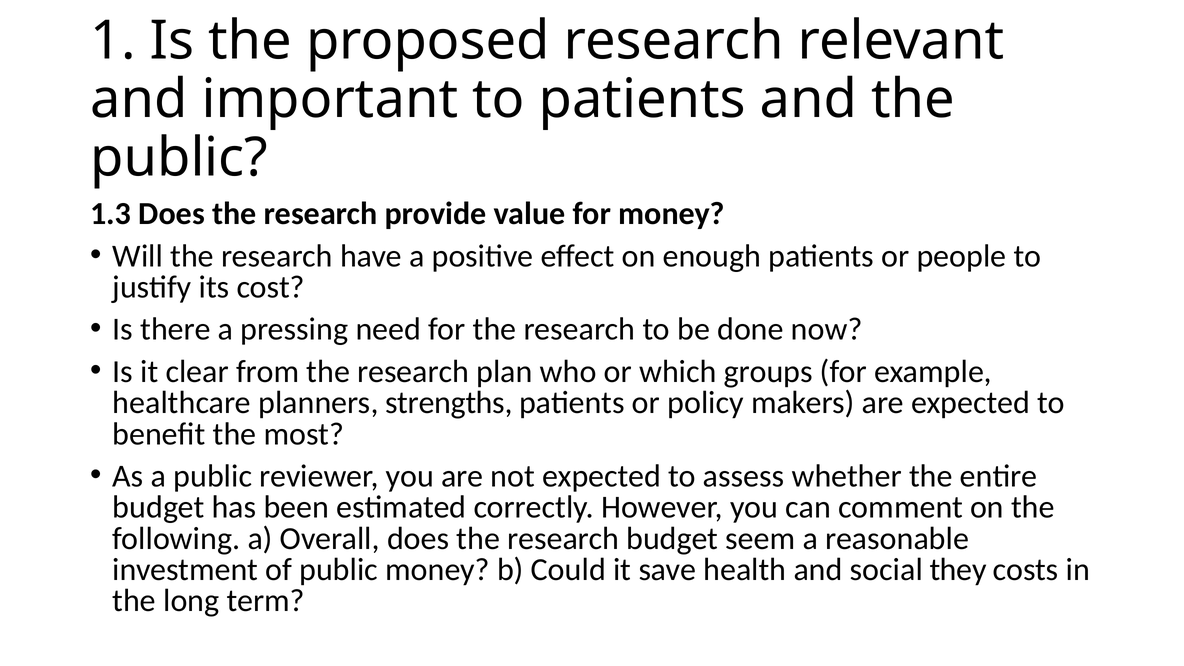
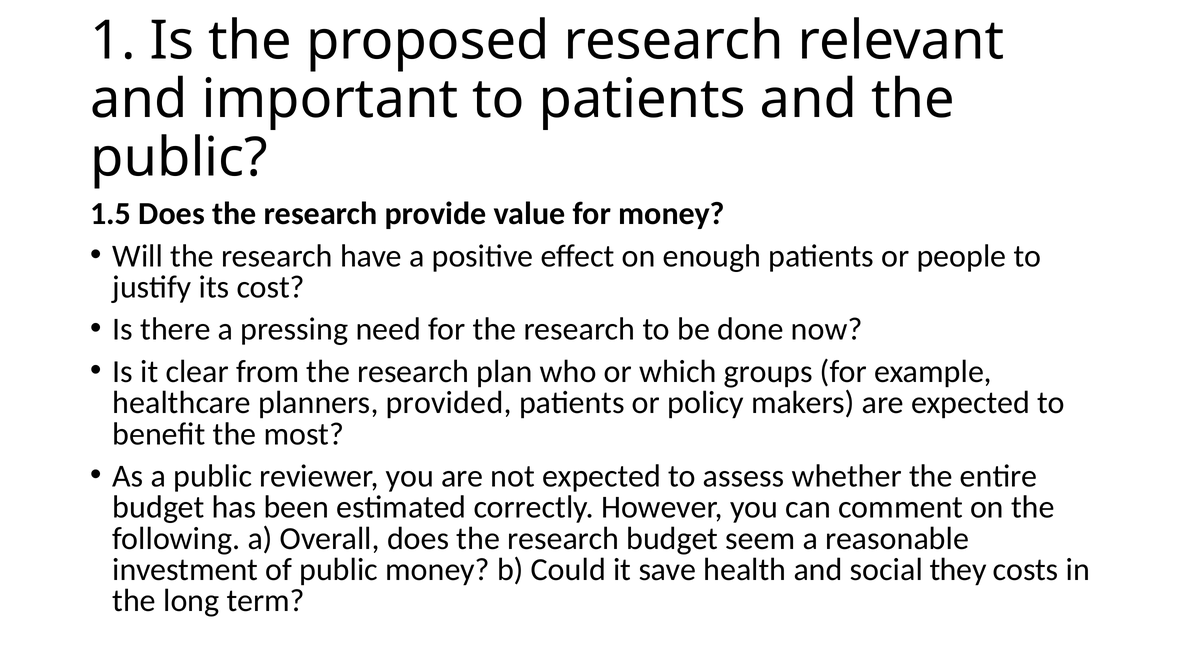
1.3: 1.3 -> 1.5 (111, 214)
strengths: strengths -> provided (449, 403)
